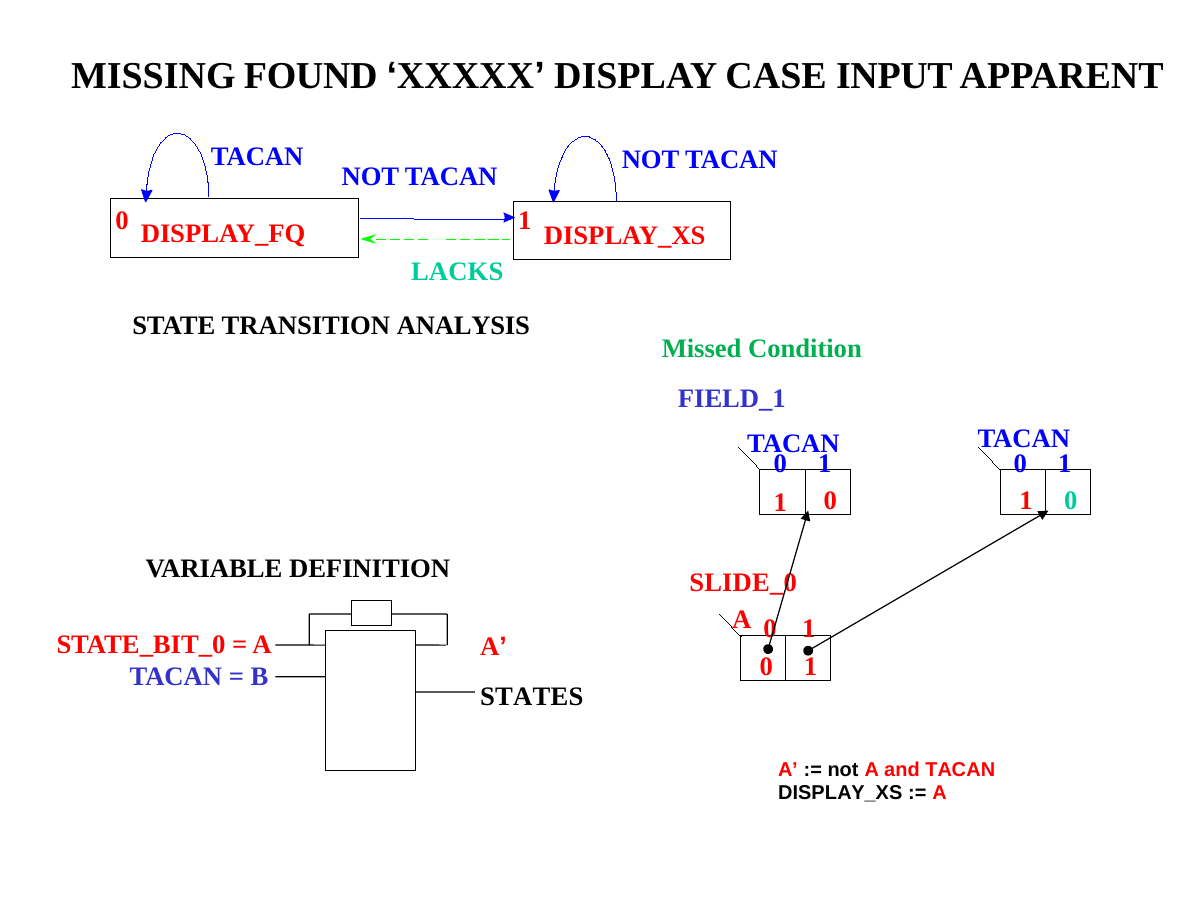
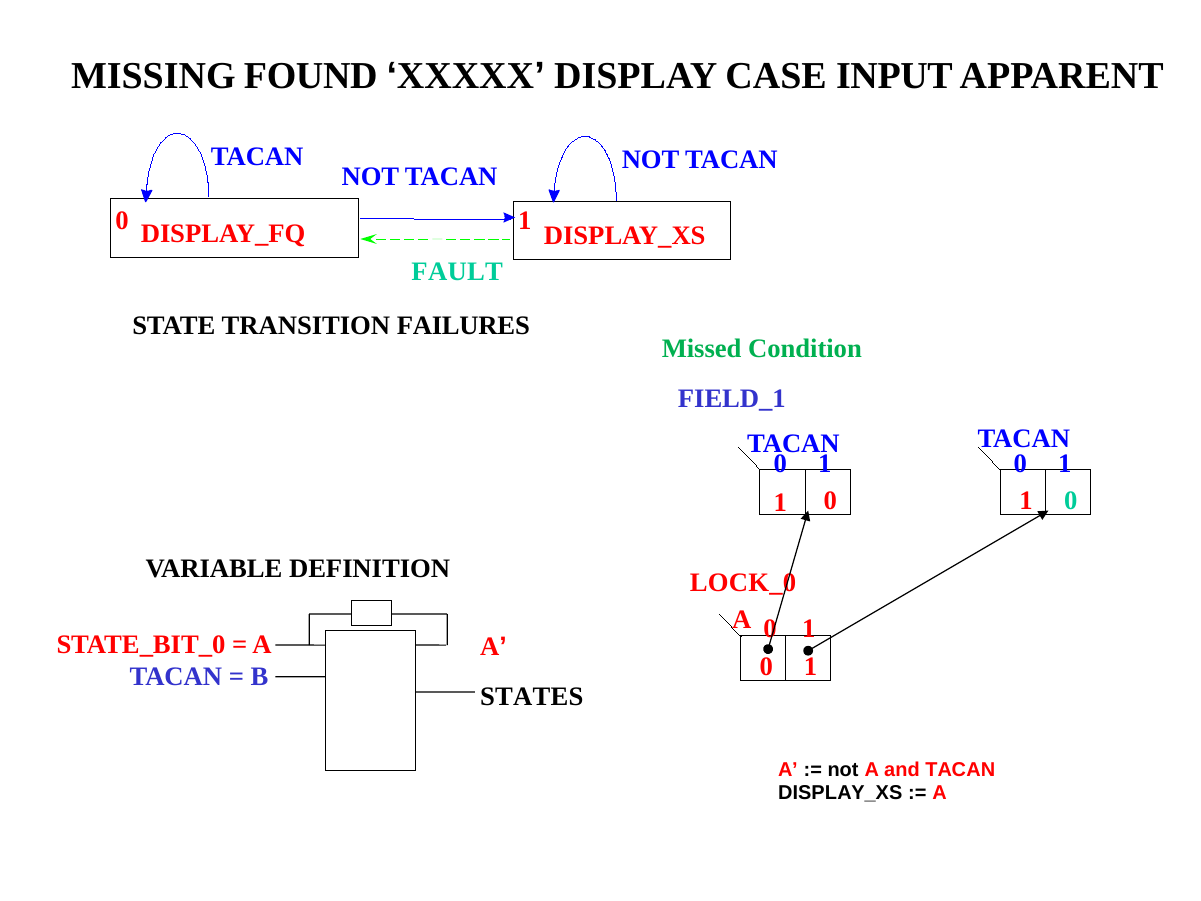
LACKS: LACKS -> FAULT (457, 272)
ANALYSIS: ANALYSIS -> FAILURES (463, 326)
SLIDE_0: SLIDE_0 -> LOCK_0 (743, 582)
